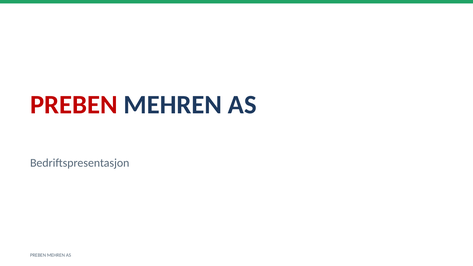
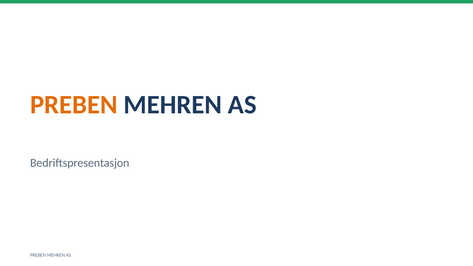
PREBEN colour: red -> orange (74, 105)
